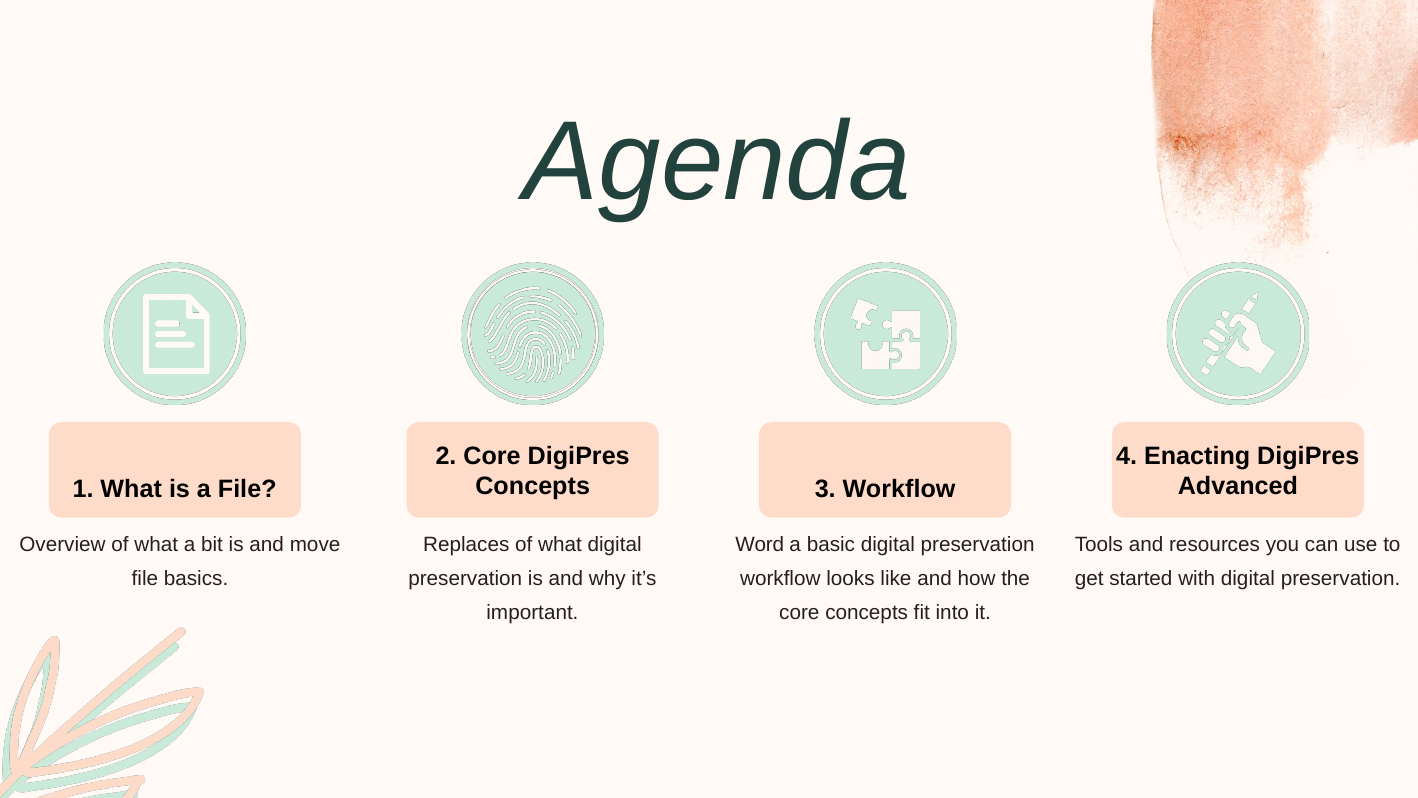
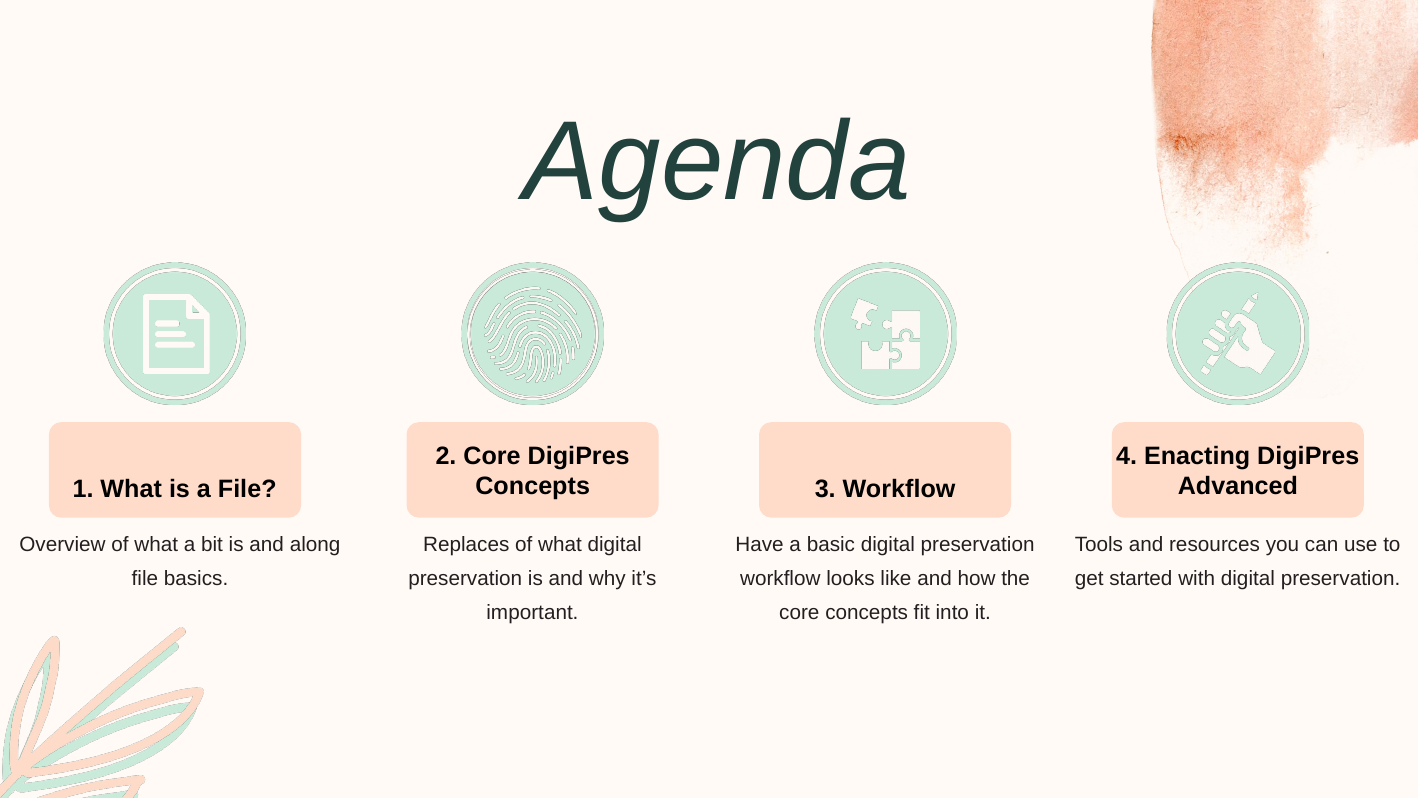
move: move -> along (315, 544)
Word: Word -> Have (760, 544)
